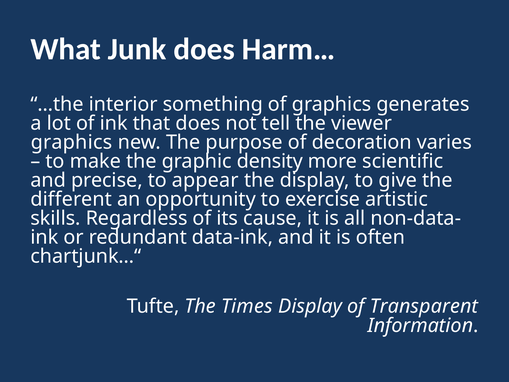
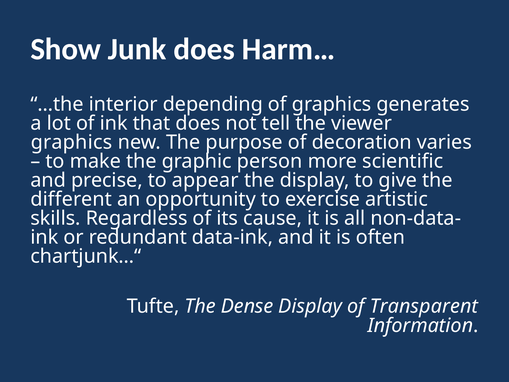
What: What -> Show (66, 49)
something: something -> depending (213, 104)
density: density -> person (270, 161)
Times: Times -> Dense (247, 306)
